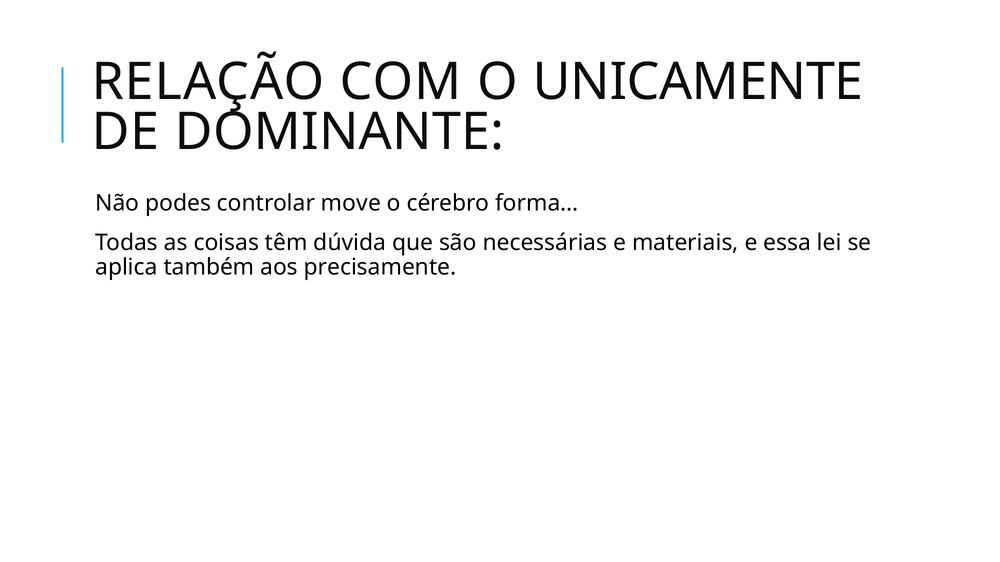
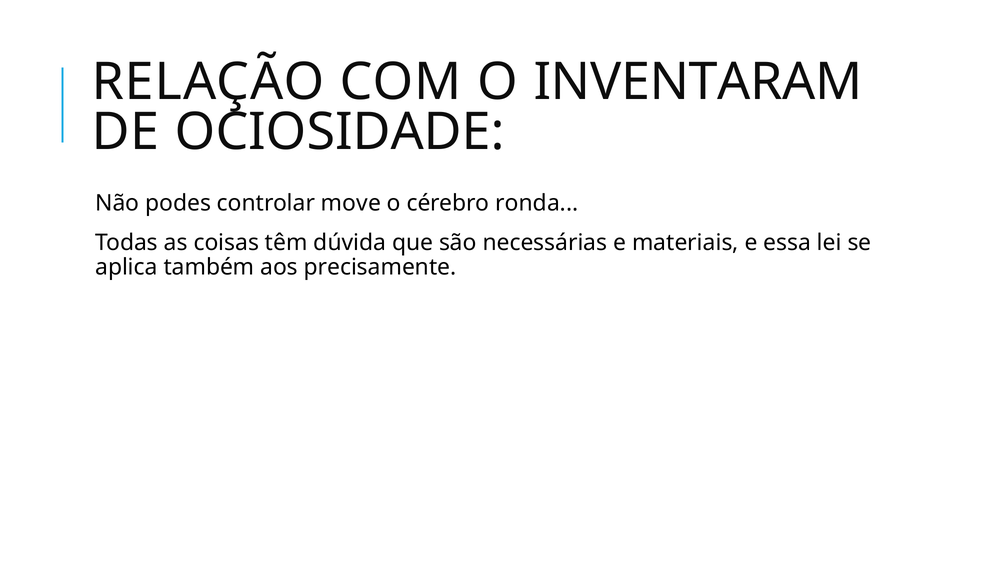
UNICAMENTE: UNICAMENTE -> INVENTARAM (698, 82)
DOMINANTE: DOMINANTE -> OCIOSIDADE (340, 132)
forma: forma -> ronda (537, 203)
